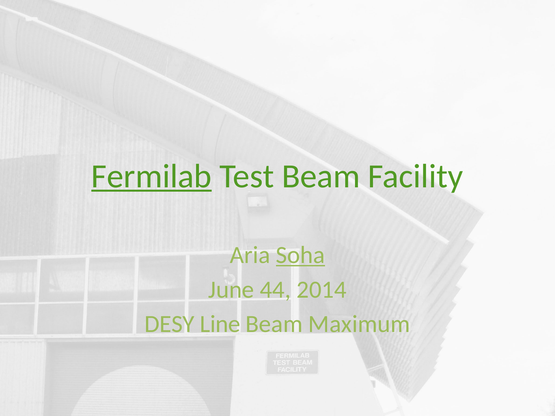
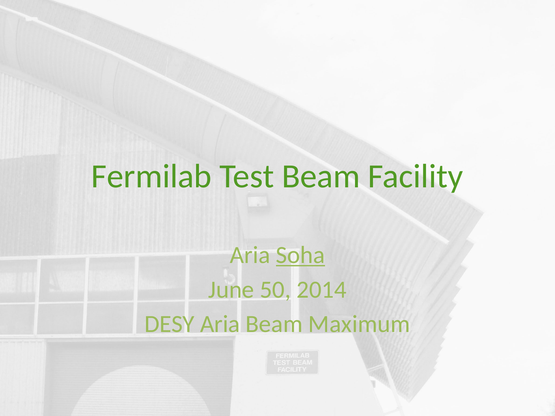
Fermilab underline: present -> none (152, 176)
44: 44 -> 50 (275, 290)
DESY Line: Line -> Aria (220, 324)
